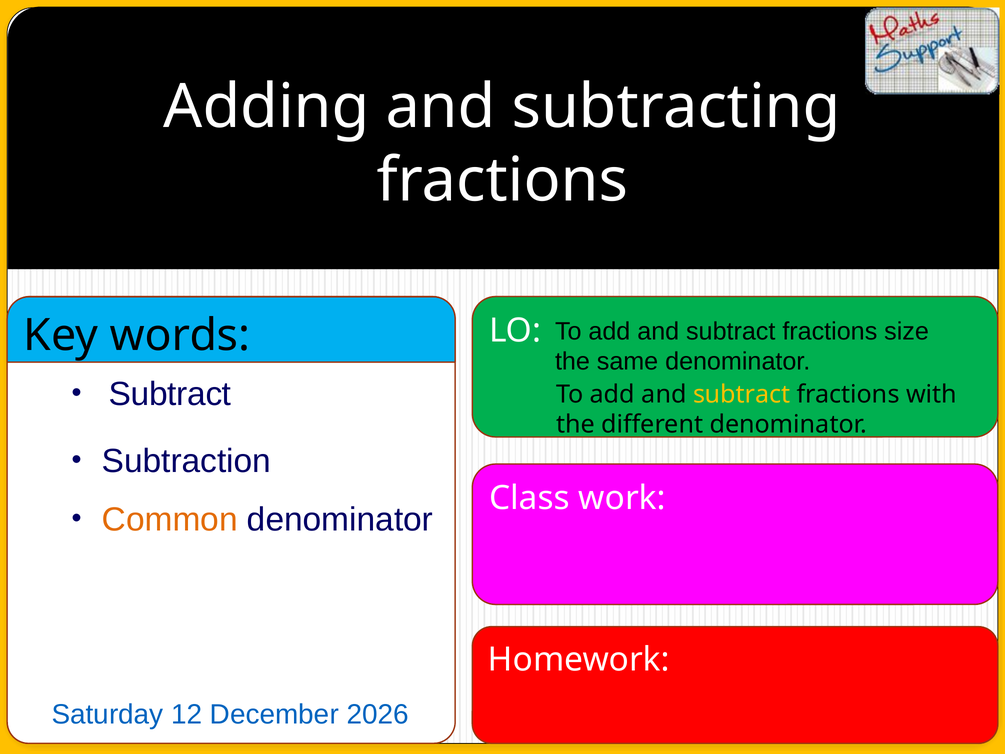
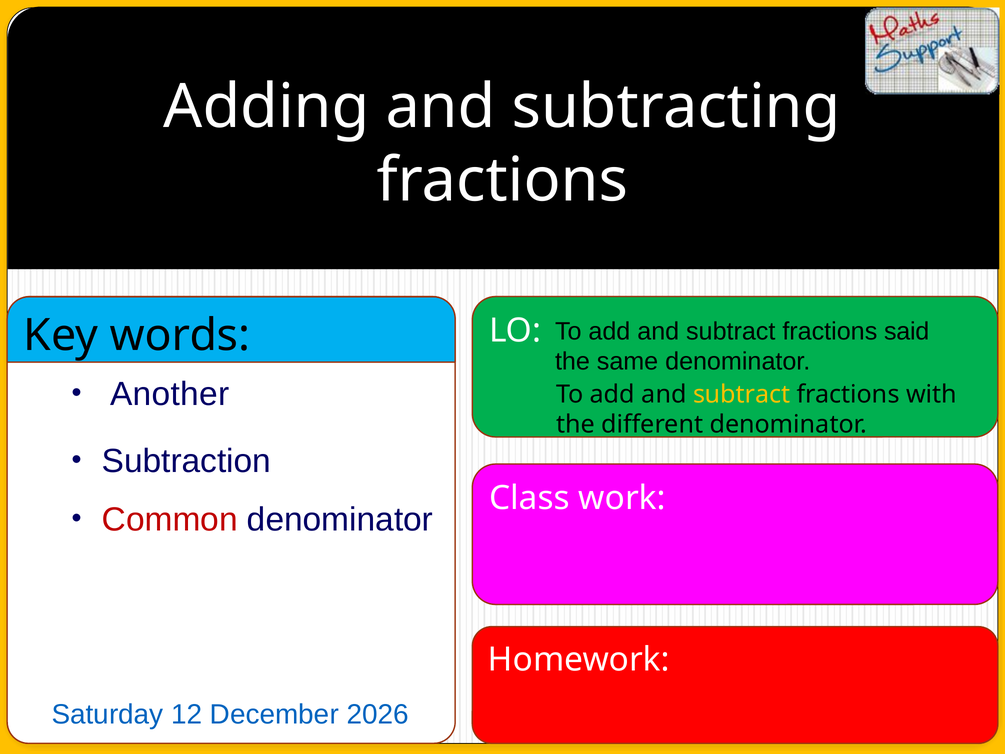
size: size -> said (907, 331)
Subtract: Subtract -> Another (170, 394)
Common colour: orange -> red (170, 520)
